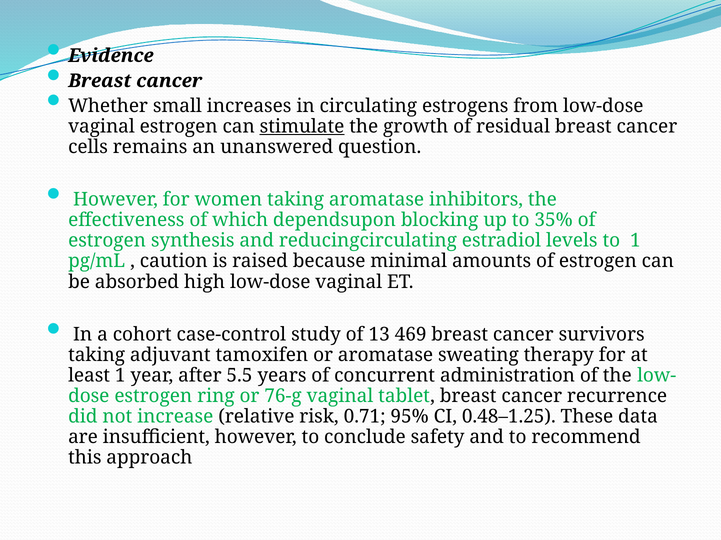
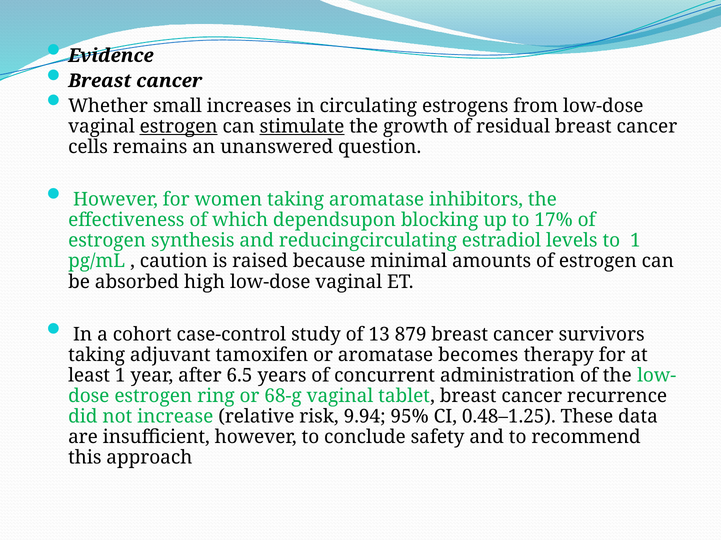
estrogen underline: none -> present (179, 127)
35%: 35% -> 17% (554, 220)
469: 469 -> 879 (411, 335)
sweating: sweating -> becomes (478, 355)
5.5: 5.5 -> 6.5 (239, 376)
76-g: 76-g -> 68-g (283, 396)
0.71: 0.71 -> 9.94 (365, 417)
